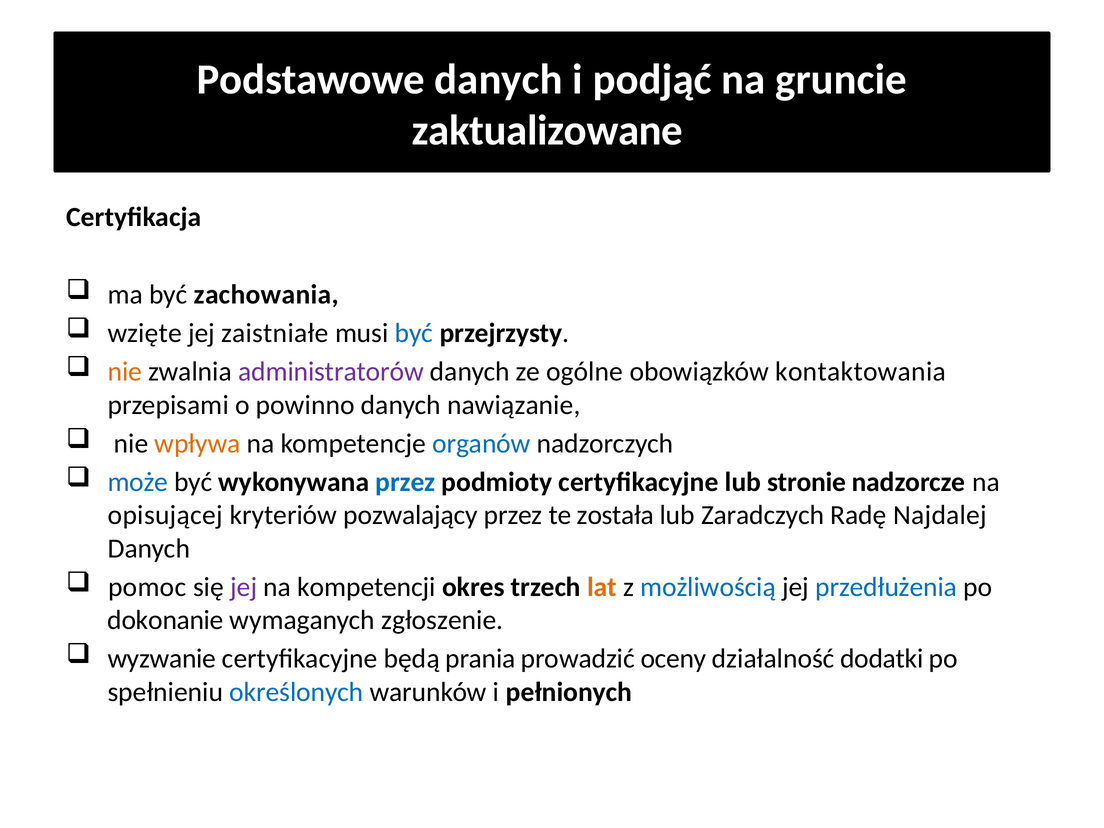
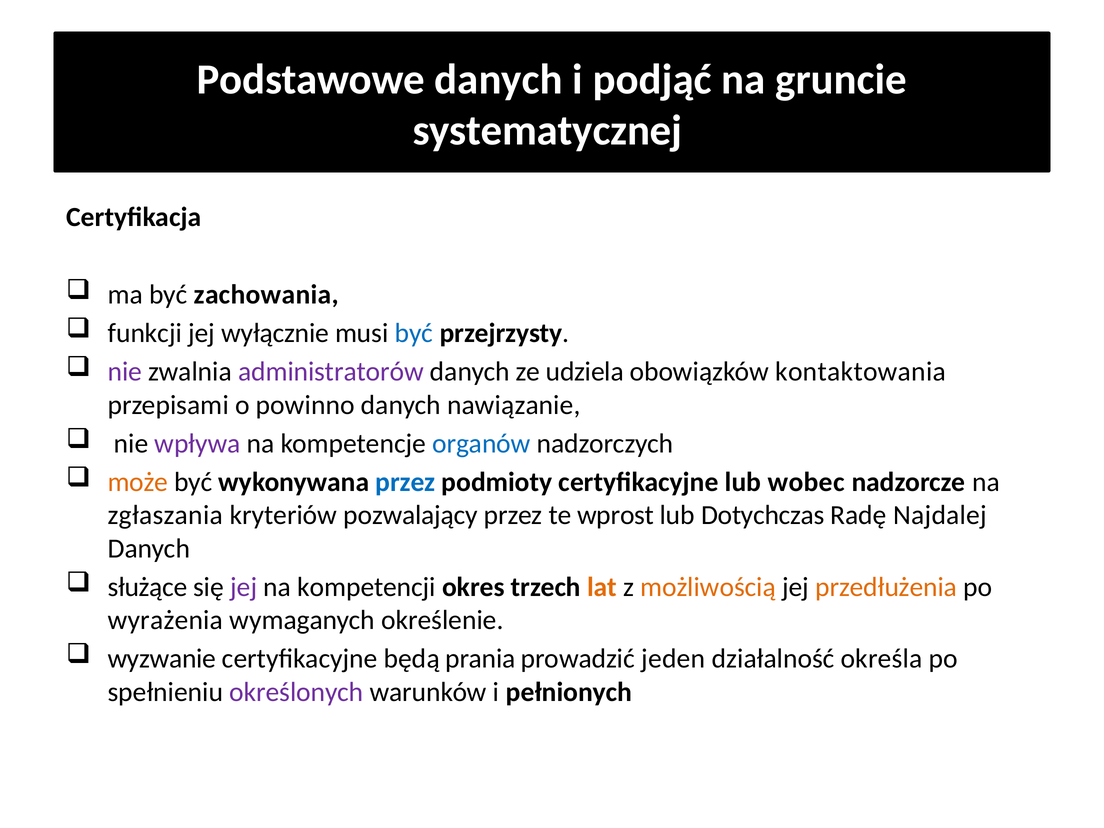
zaktualizowane: zaktualizowane -> systematycznej (547, 131)
wzięte: wzięte -> funkcji (145, 333)
zaistniałe: zaistniałe -> wyłącznie (275, 333)
nie colour: orange -> purple (125, 372)
ogólne: ogólne -> udziela (585, 372)
wpływa colour: orange -> purple (197, 444)
może colour: blue -> orange (138, 482)
stronie: stronie -> wobec (806, 482)
opisującej: opisującej -> zgłaszania (165, 515)
została: została -> wprost (616, 515)
Zaradczych: Zaradczych -> Dotychczas (763, 515)
pomoc: pomoc -> służące (148, 587)
możliwością colour: blue -> orange (708, 587)
przedłużenia colour: blue -> orange (886, 587)
dokonanie: dokonanie -> wyrażenia (165, 620)
zgłoszenie: zgłoszenie -> określenie (442, 620)
oceny: oceny -> jeden (673, 659)
dodatki: dodatki -> określa (882, 659)
określonych colour: blue -> purple (296, 692)
